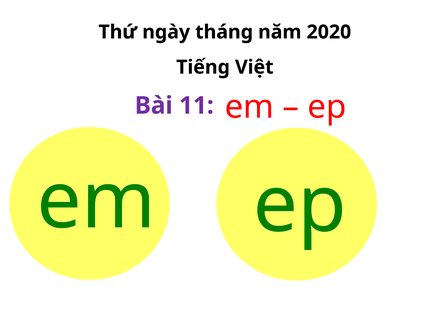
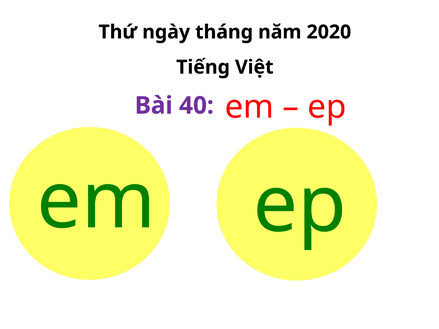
11: 11 -> 40 (196, 106)
